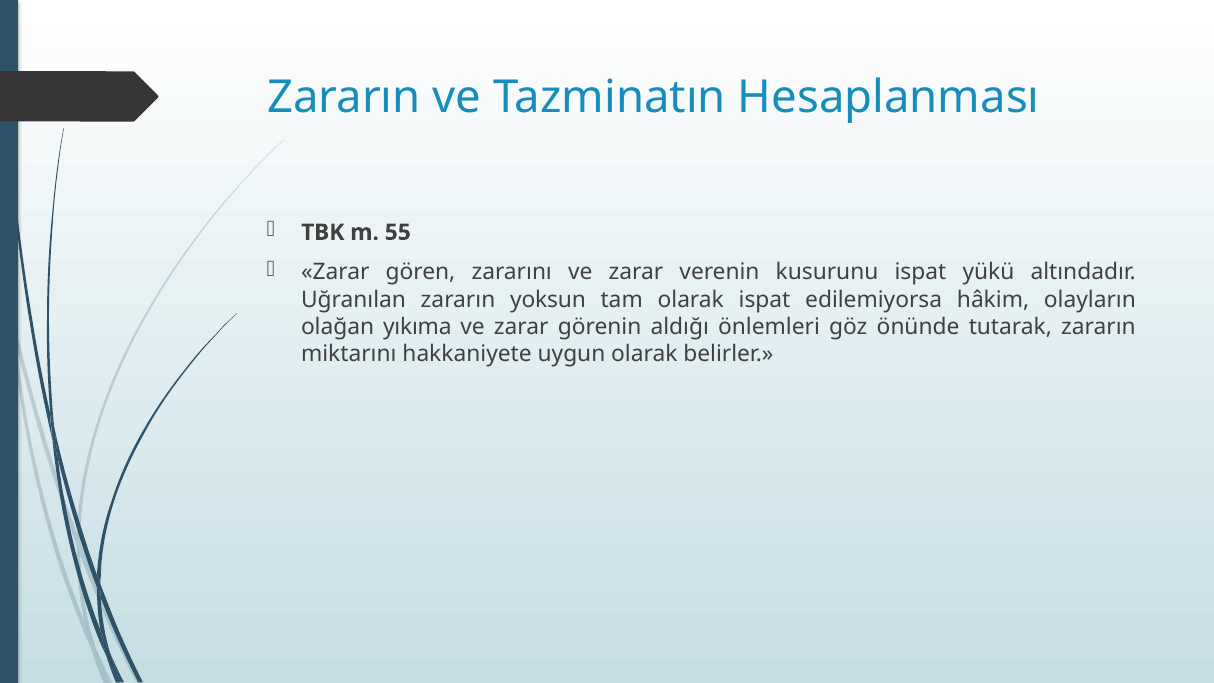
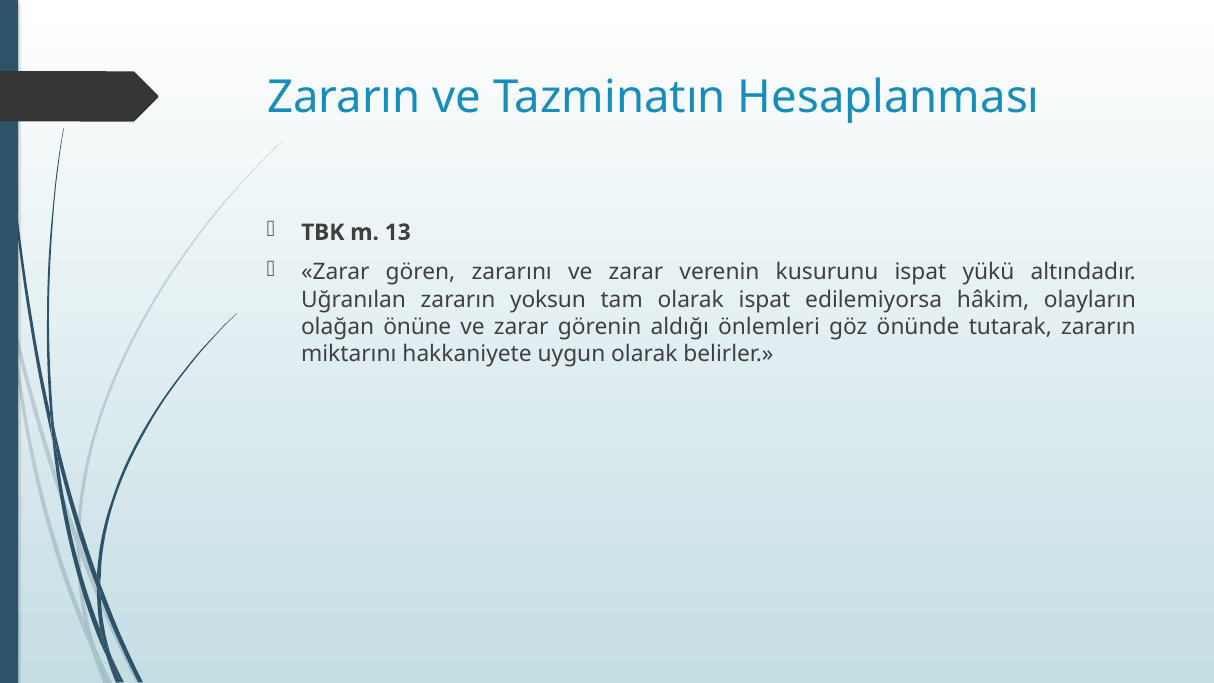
55: 55 -> 13 (398, 232)
yıkıma: yıkıma -> önüne (417, 327)
